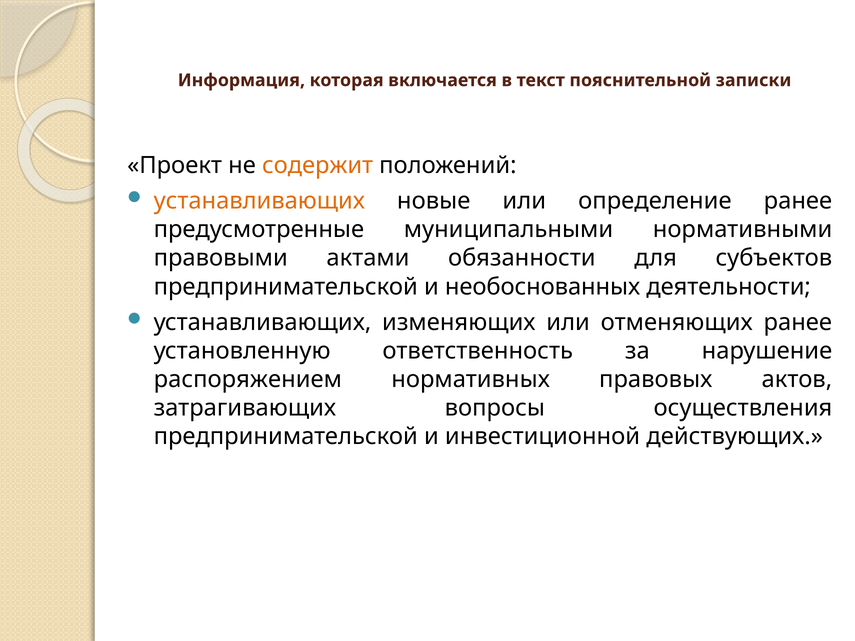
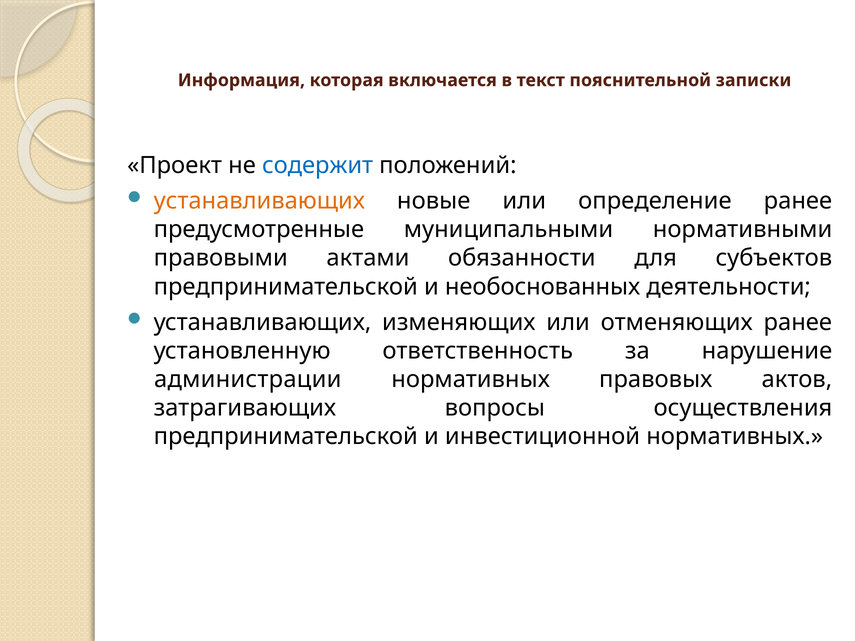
содержит colour: orange -> blue (318, 165)
распоряжением: распоряжением -> администрации (248, 380)
инвестиционной действующих: действующих -> нормативных (735, 437)
